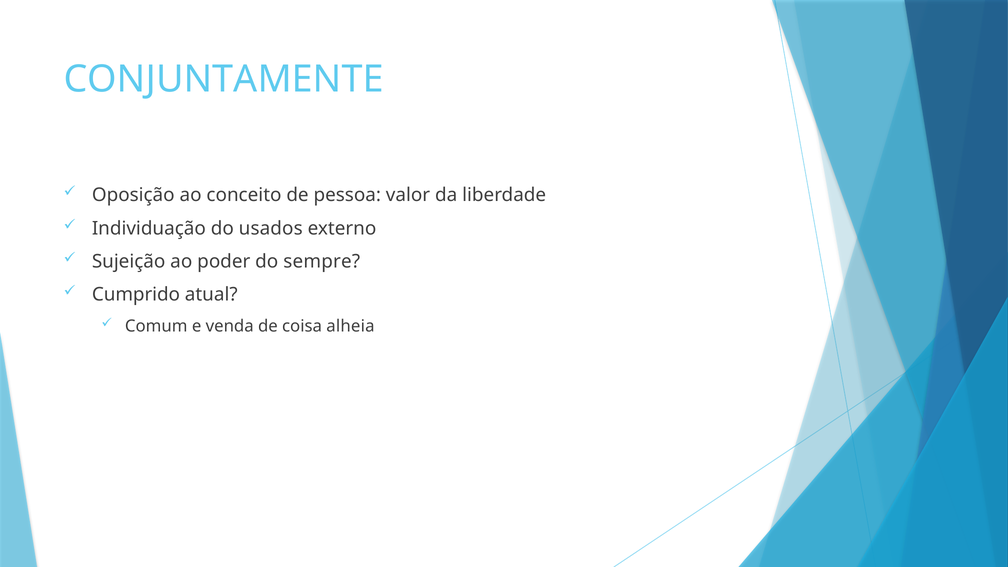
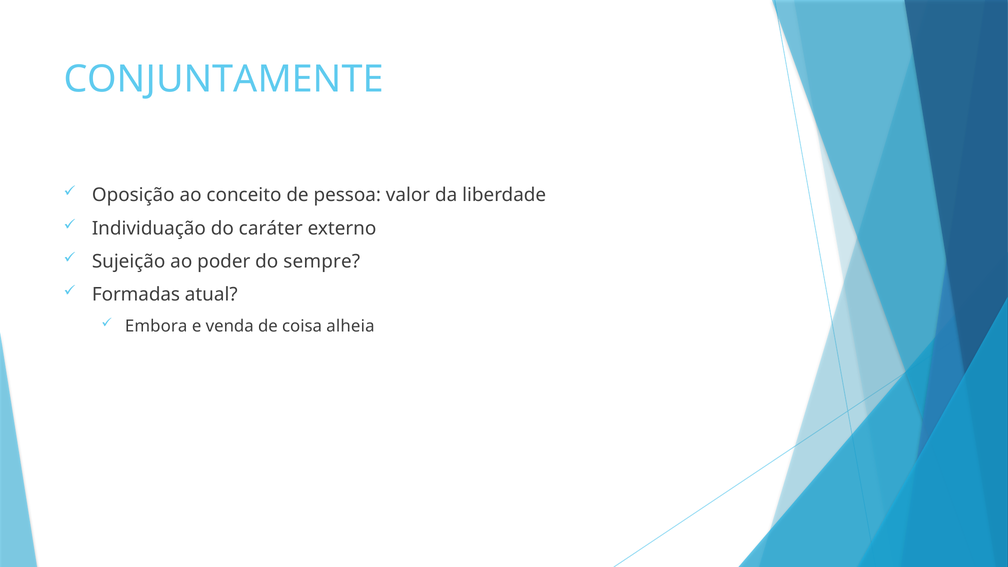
usados: usados -> caráter (271, 228)
Cumprido: Cumprido -> Formadas (136, 295)
Comum: Comum -> Embora (156, 326)
